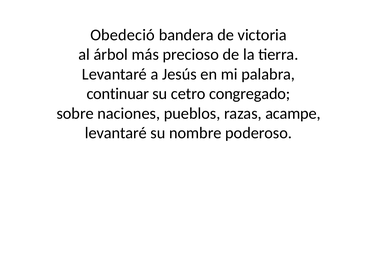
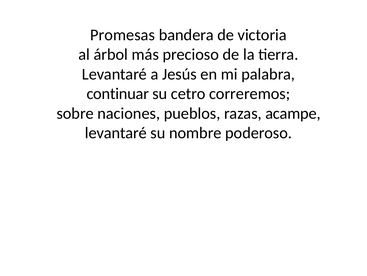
Obedeció: Obedeció -> Promesas (123, 35)
congregado: congregado -> correremos (250, 94)
